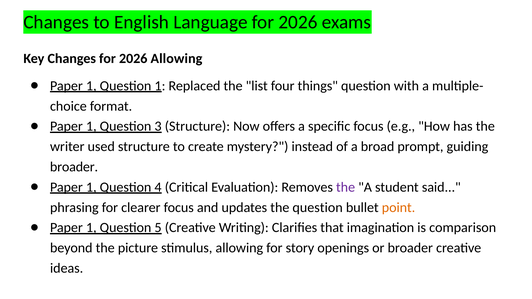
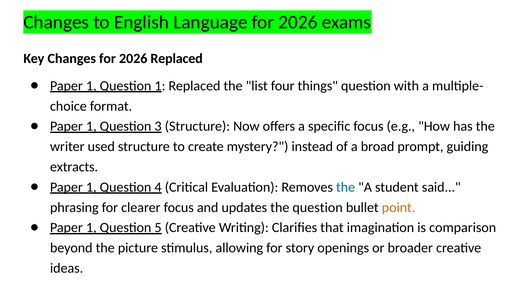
2026 Allowing: Allowing -> Replaced (177, 58)
broader: broader -> extracts (74, 167)
the colour: purple -> blue (346, 187)
